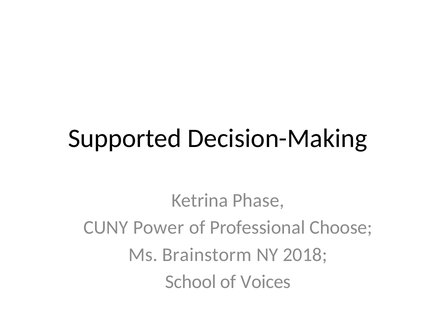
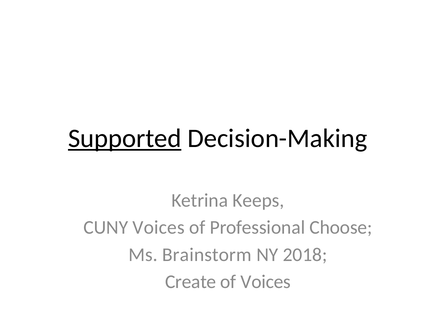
Supported underline: none -> present (125, 138)
Phase: Phase -> Keeps (258, 200)
CUNY Power: Power -> Voices (159, 228)
School: School -> Create (191, 282)
